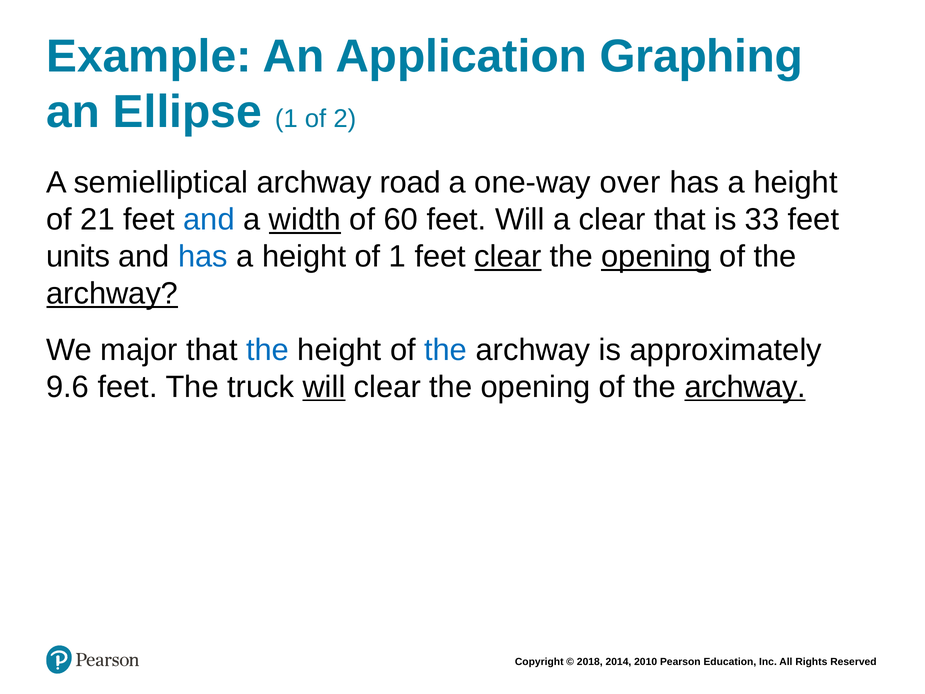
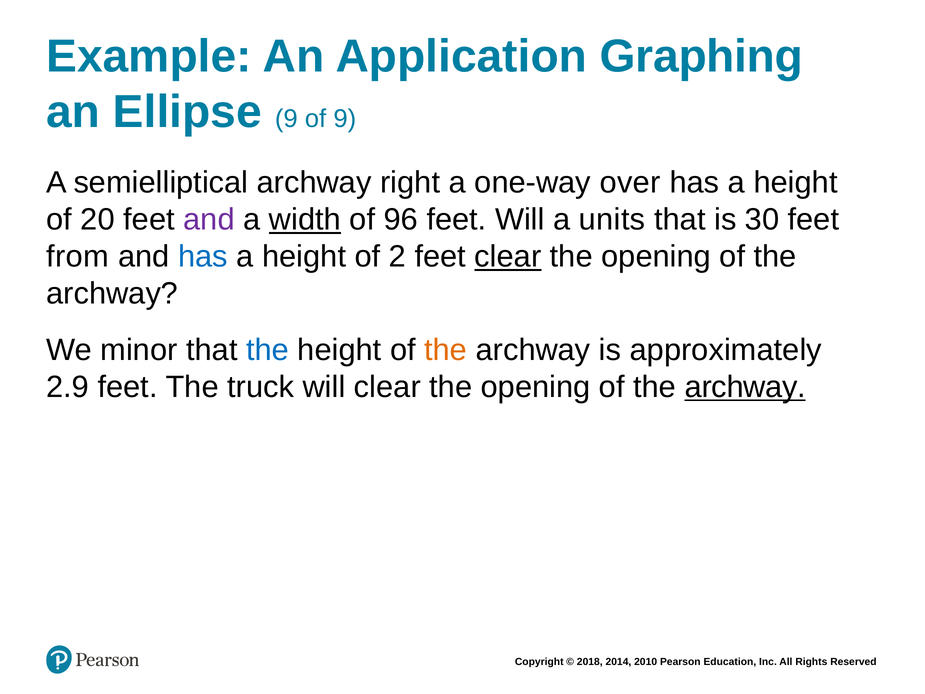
Ellipse 1: 1 -> 9 (286, 119)
of 2: 2 -> 9 (345, 119)
road: road -> right (410, 183)
21: 21 -> 20 (98, 220)
and colour: blue -> purple (209, 220)
60: 60 -> 96 (401, 220)
a clear: clear -> units (612, 220)
33: 33 -> 30 (762, 220)
units: units -> from (78, 257)
of 1: 1 -> 2 (397, 257)
opening underline: present -> none (656, 257)
archway underline: present -> none (112, 294)
major: major -> minor (139, 350)
the colour: blue -> orange (446, 350)
9.6: 9.6 -> 2.9 (68, 387)
will underline: present -> none (324, 387)
